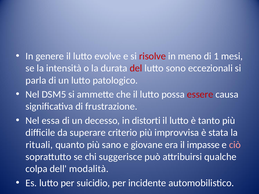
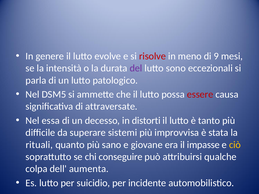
1: 1 -> 9 (216, 56)
del colour: red -> purple (136, 68)
frustrazione: frustrazione -> attraversate (111, 107)
criterio: criterio -> sistemi (123, 133)
ciò colour: pink -> yellow (235, 145)
suggerisce: suggerisce -> conseguire (121, 157)
modalità: modalità -> aumenta (89, 169)
